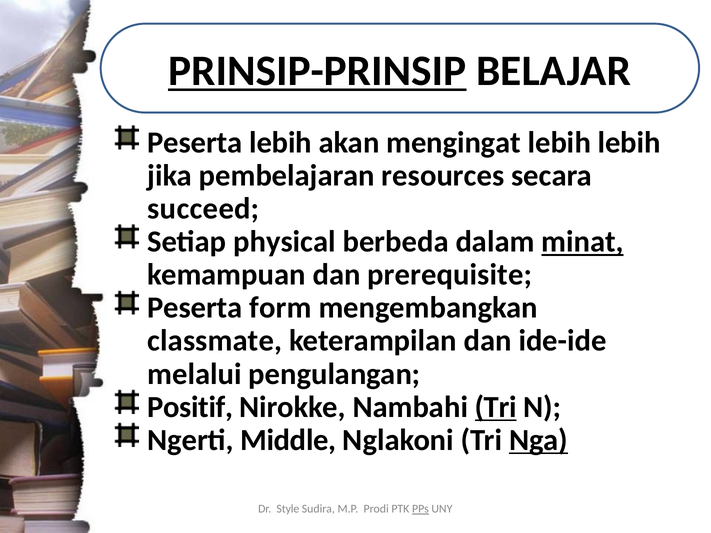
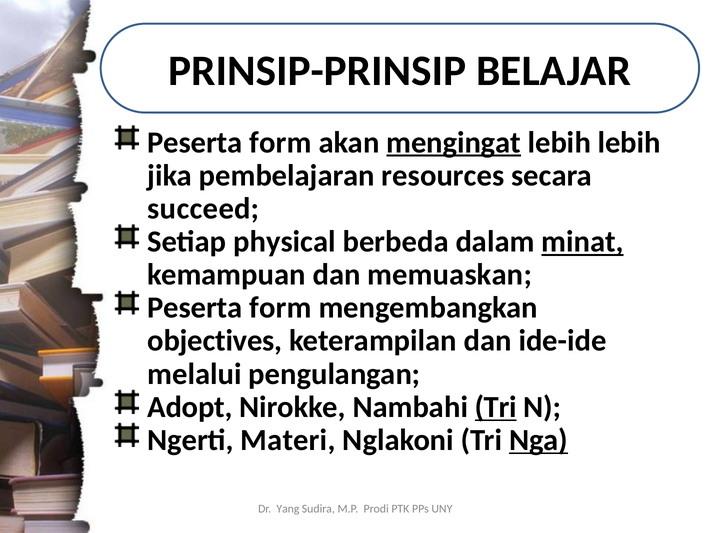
PRINSIP-PRINSIP underline: present -> none (317, 71)
lebih: lebih -> form (280, 143)
mengingat underline: none -> present (454, 143)
prerequisite: prerequisite -> memuaskan (450, 275)
classmate: classmate -> objectives (215, 341)
Positif: Positif -> Adopt (190, 407)
Middle: Middle -> Materi (288, 440)
Style: Style -> Yang (288, 509)
PPs underline: present -> none (420, 509)
